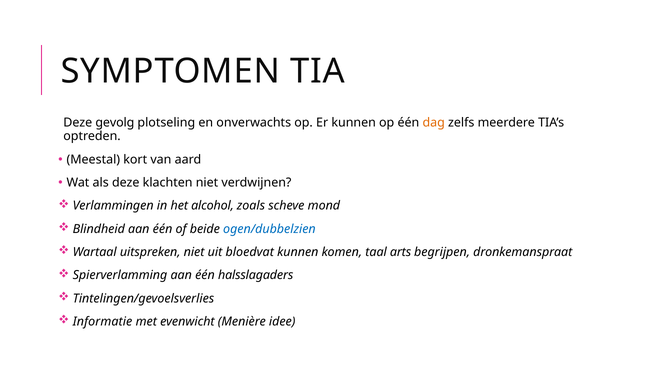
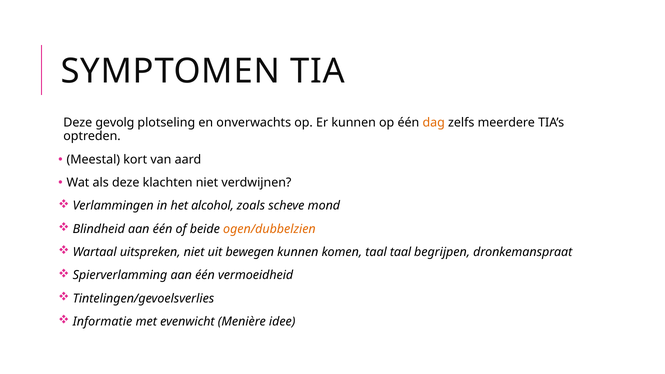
ogen/dubbelzien colour: blue -> orange (269, 229)
bloedvat: bloedvat -> bewegen (250, 252)
taal arts: arts -> taal (401, 252)
halsslagaders: halsslagaders -> vermoeidheid (256, 275)
